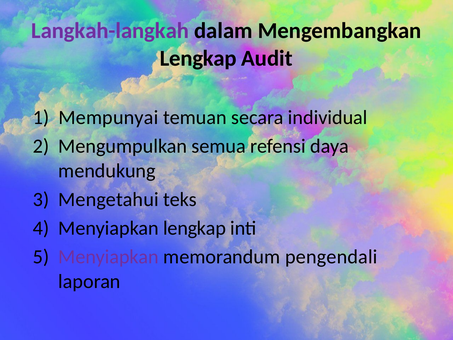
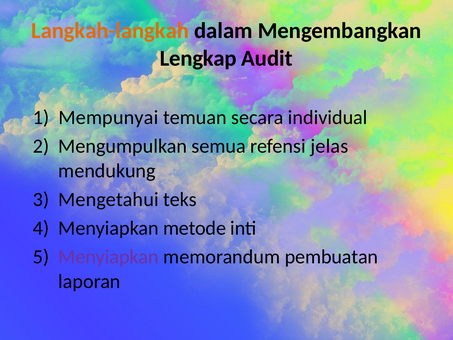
Langkah-langkah colour: purple -> orange (110, 31)
daya: daya -> jelas (329, 146)
Menyiapkan lengkap: lengkap -> metode (195, 228)
pengendali: pengendali -> pembuatan (331, 257)
